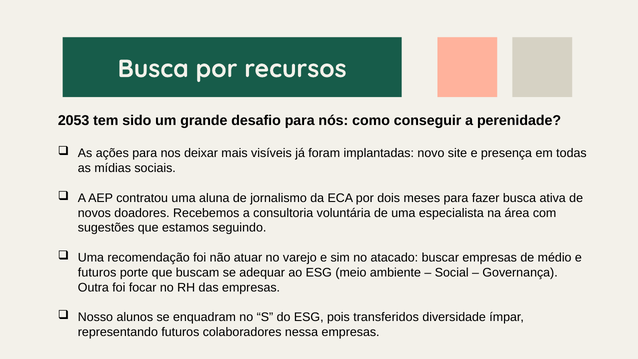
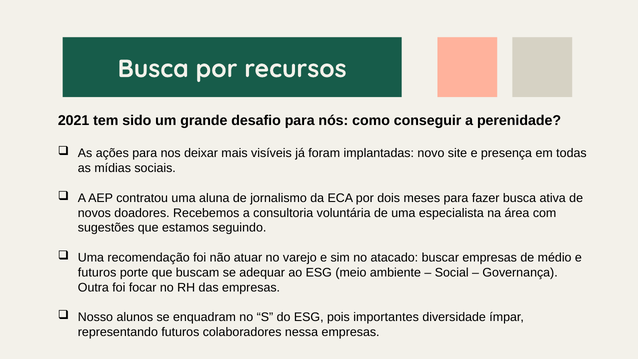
2053: 2053 -> 2021 (74, 121)
transferidos: transferidos -> importantes (386, 317)
